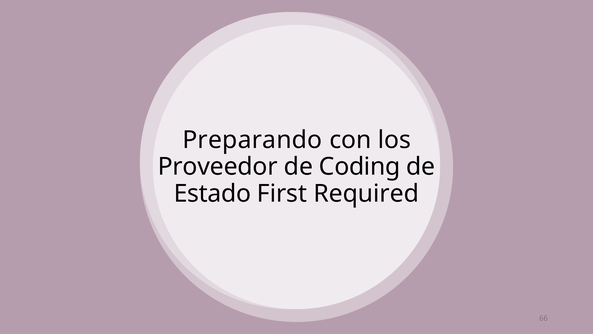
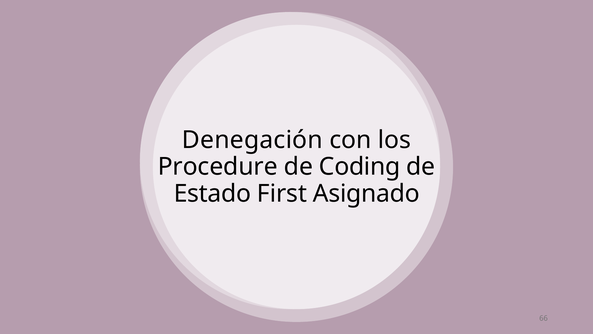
Preparando: Preparando -> Denegación (252, 140)
Proveedor: Proveedor -> Procedure (218, 167)
Required: Required -> Asignado (366, 193)
